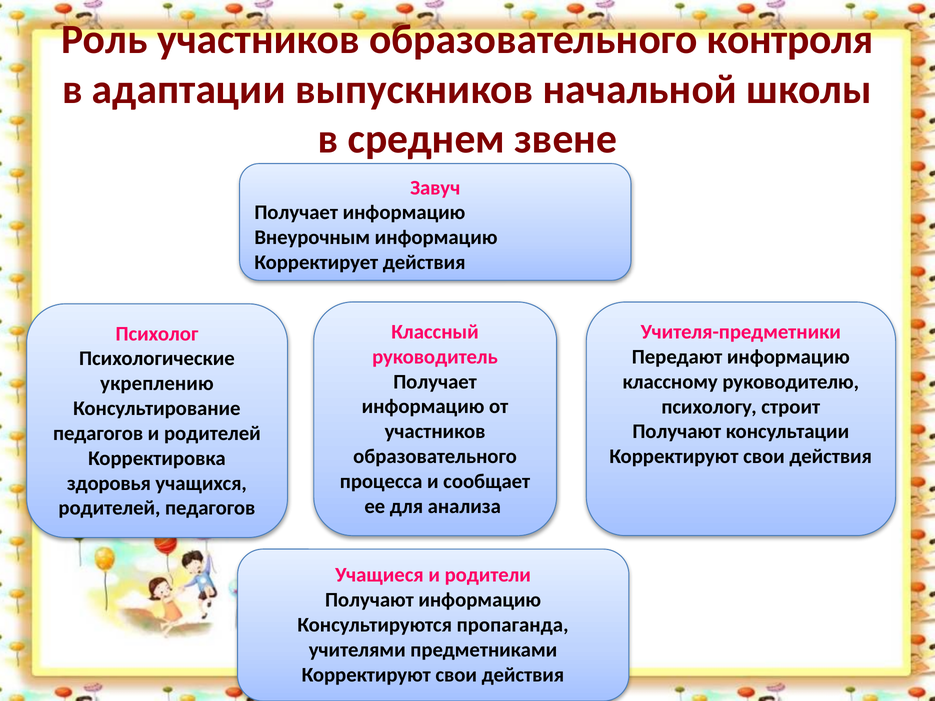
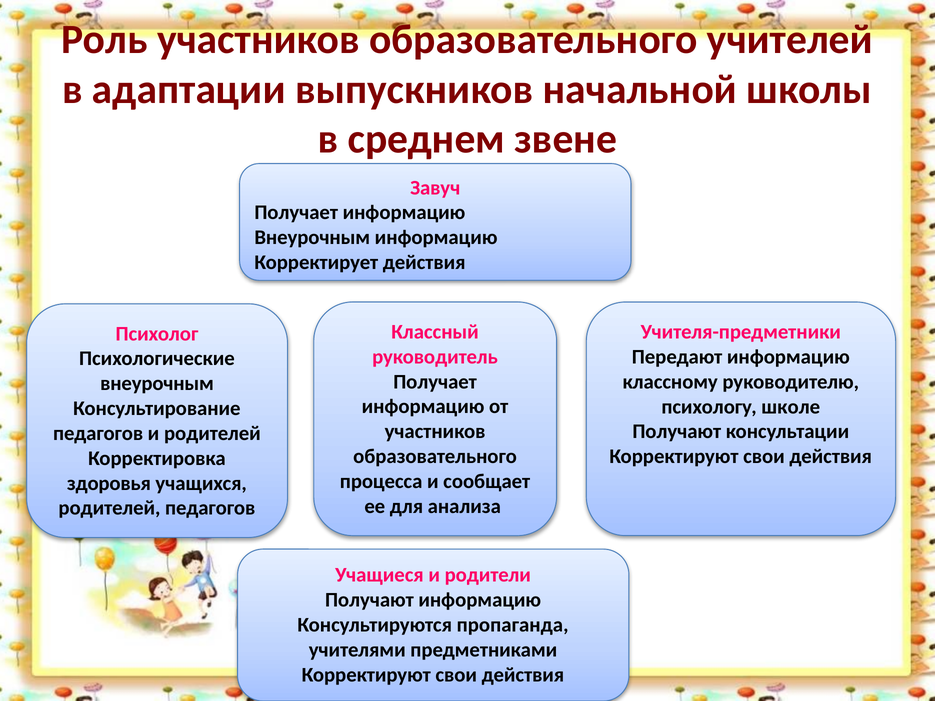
контроля: контроля -> учителей (790, 40)
укреплению: укреплению -> внеурочным (157, 384)
строит: строит -> школе (791, 407)
